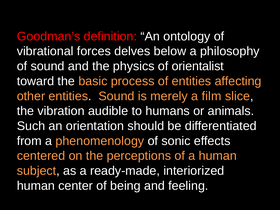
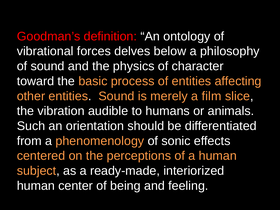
orientalist: orientalist -> character (198, 66)
